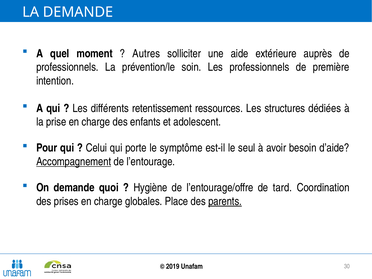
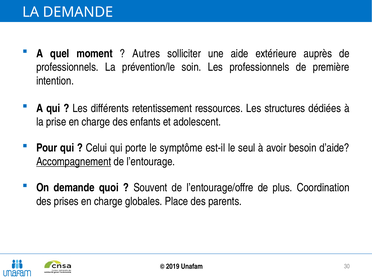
Hygiène: Hygiène -> Souvent (150, 188)
tard: tard -> plus (282, 188)
parents underline: present -> none (225, 201)
